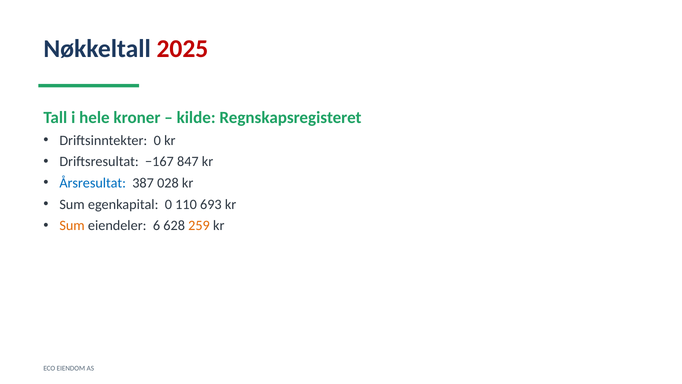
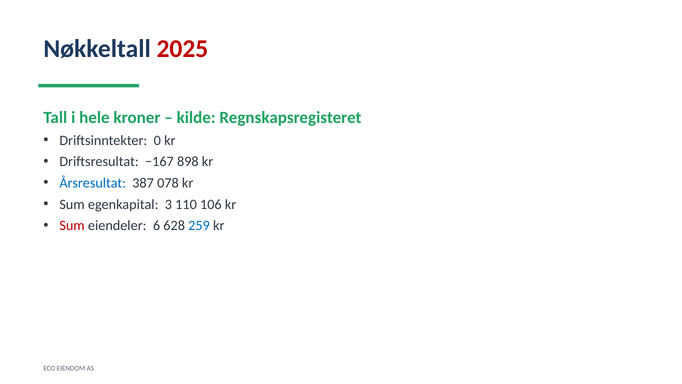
847: 847 -> 898 (188, 162)
028: 028 -> 078 (168, 183)
egenkapital 0: 0 -> 3 (168, 204)
693: 693 -> 106 (211, 204)
Sum colour: orange -> red (72, 226)
259 colour: orange -> blue (199, 226)
